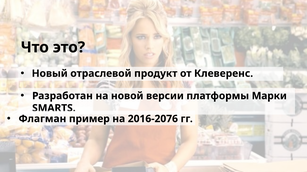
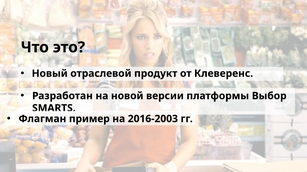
Марки: Марки -> Выбор (269, 96)
2016-2076: 2016-2076 -> 2016-2003 (153, 119)
